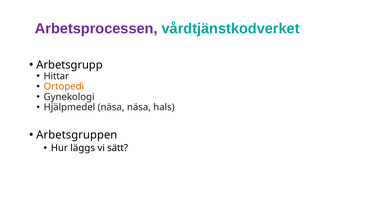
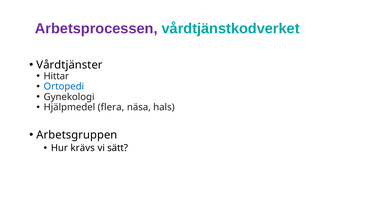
Arbetsgrupp: Arbetsgrupp -> Vårdtjänster (70, 65)
Ortopedi colour: orange -> blue (64, 87)
Hjälpmedel näsa: näsa -> flera (111, 107)
läggs: läggs -> krävs (83, 148)
